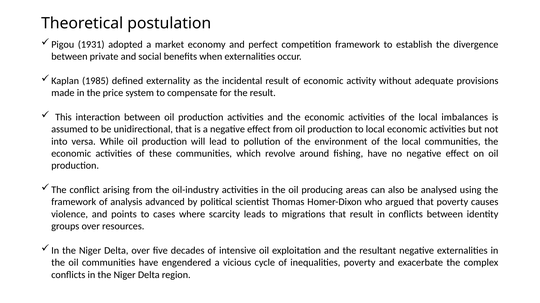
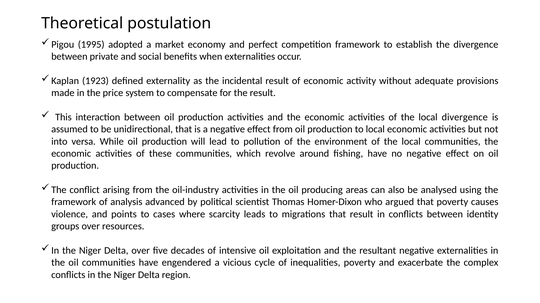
1931: 1931 -> 1995 (91, 45)
1985: 1985 -> 1923 (95, 81)
local imbalances: imbalances -> divergence (465, 117)
